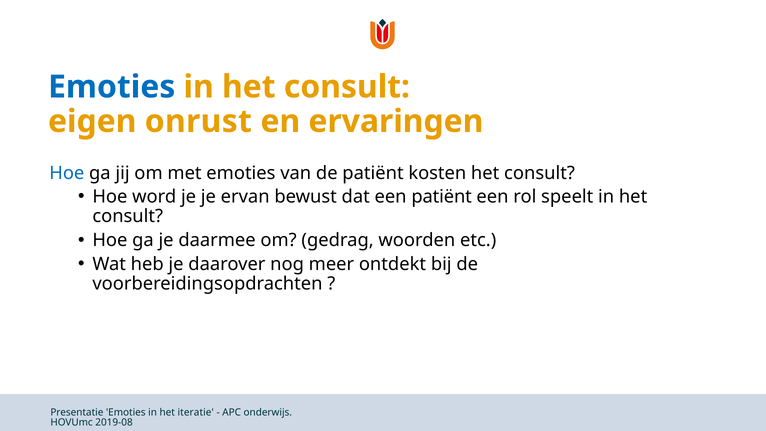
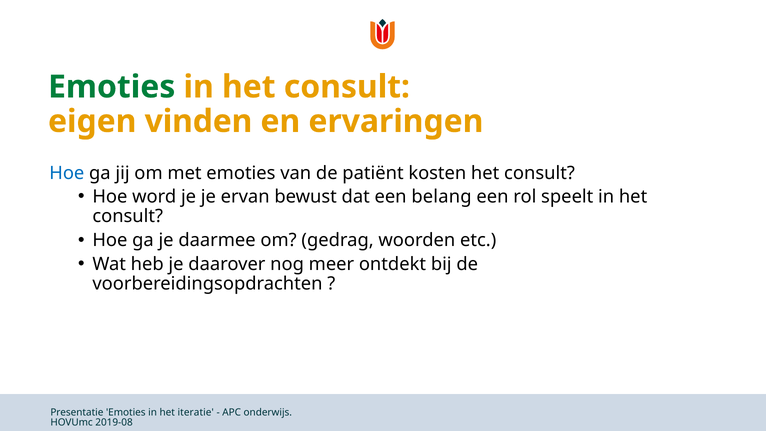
Emoties colour: blue -> green (112, 87)
onrust: onrust -> vinden (199, 121)
een patiënt: patiënt -> belang (441, 197)
